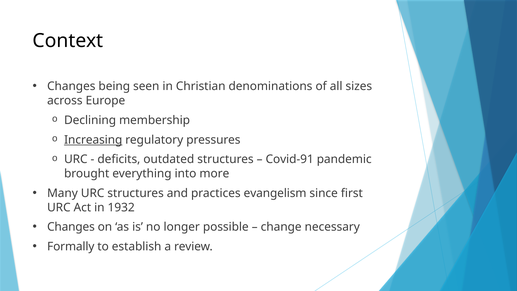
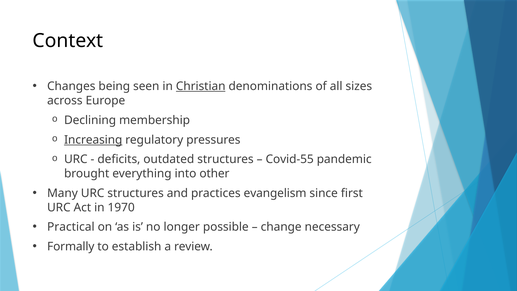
Christian underline: none -> present (201, 86)
Covid-91: Covid-91 -> Covid-55 (290, 159)
more: more -> other (214, 173)
1932: 1932 -> 1970 (121, 207)
Changes: Changes -> Practical (71, 227)
